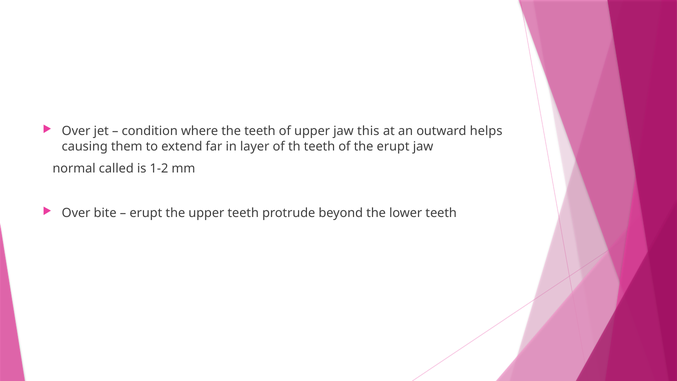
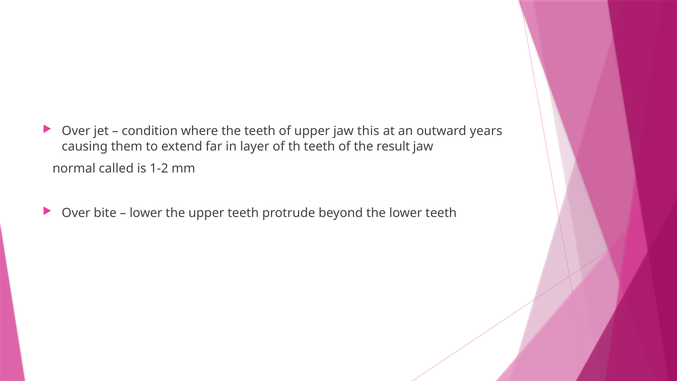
helps: helps -> years (486, 131)
the erupt: erupt -> result (393, 146)
erupt: erupt -> lower (146, 213)
